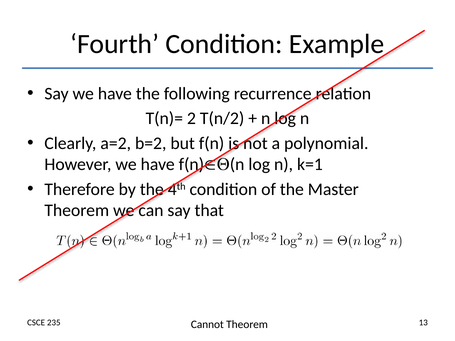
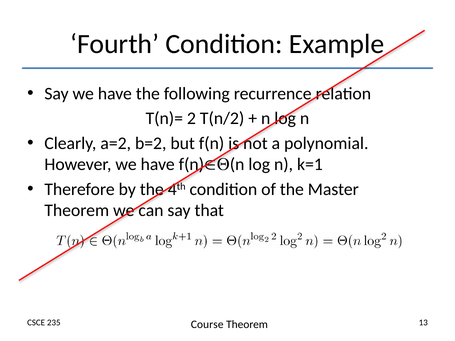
Cannot: Cannot -> Course (207, 325)
